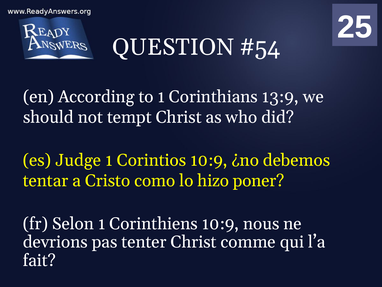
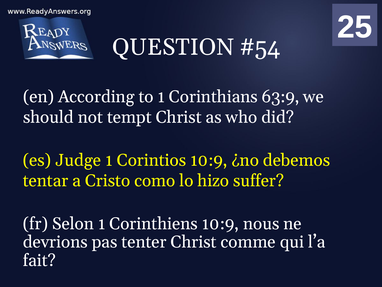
13:9: 13:9 -> 63:9 (280, 97)
poner: poner -> suffer (259, 180)
